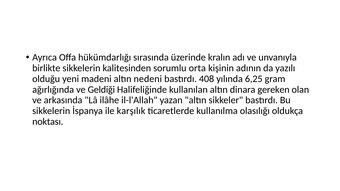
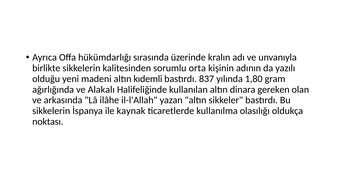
nedeni: nedeni -> kıdemli (148, 79)
408: 408 -> 837 (207, 79)
6,25: 6,25 -> 1,80 (254, 79)
Geldiği: Geldiği -> Alakalı (101, 90)
karşılık: karşılık -> kaynak (131, 111)
